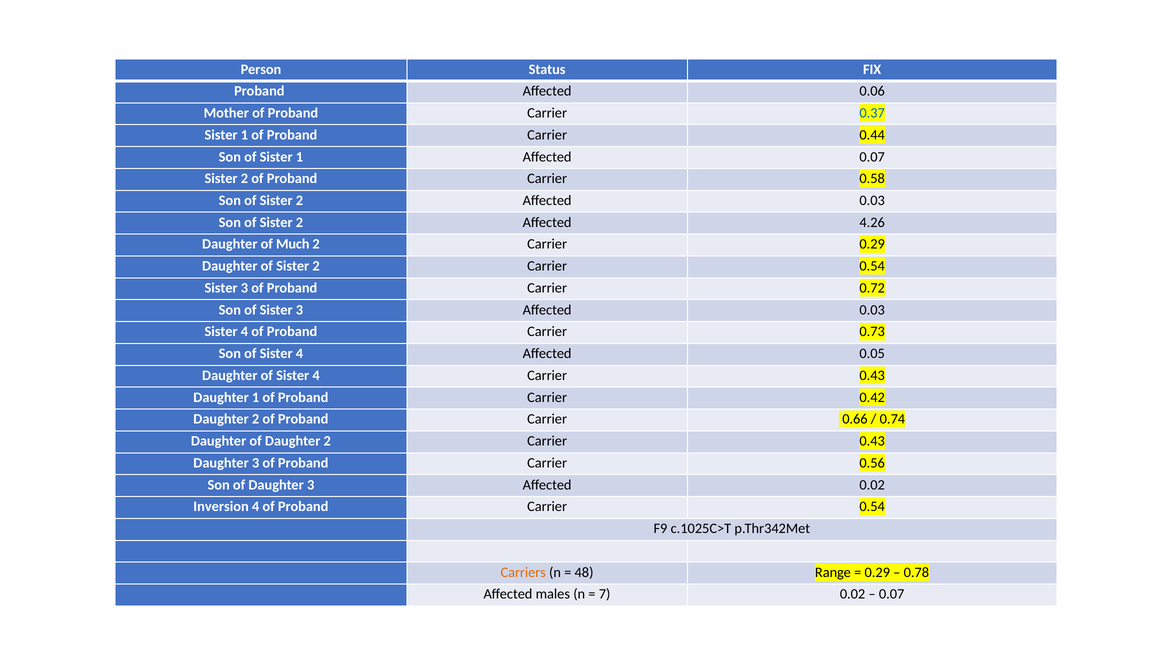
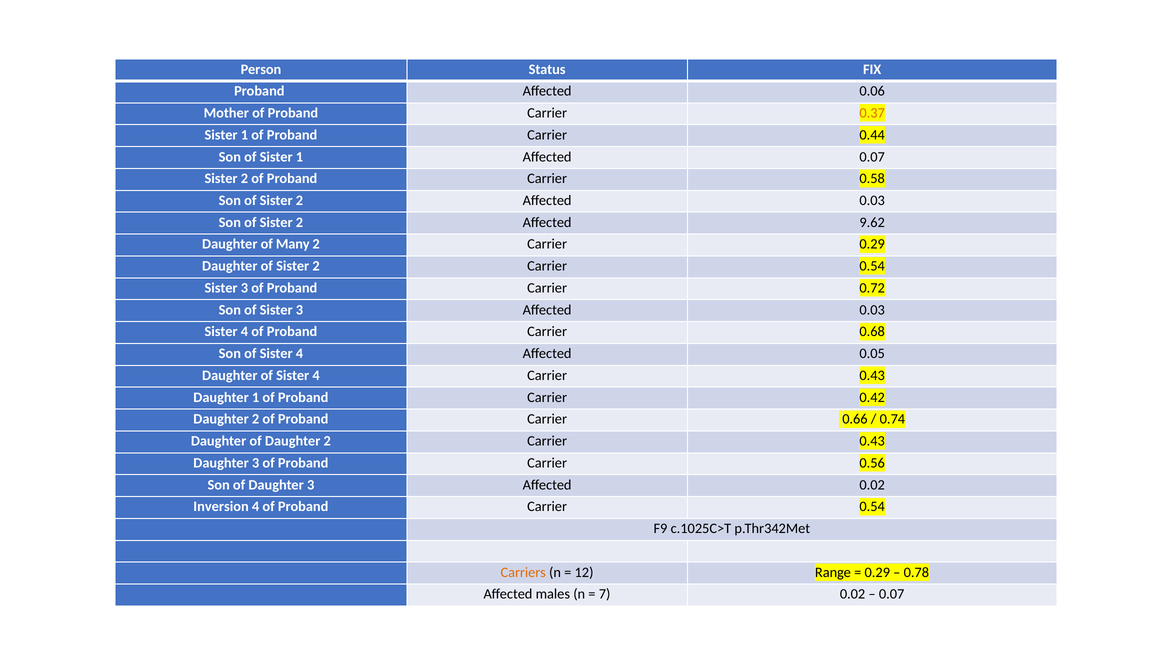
0.37 colour: blue -> orange (872, 113)
4.26: 4.26 -> 9.62 (872, 222)
Much: Much -> Many (293, 244)
0.73: 0.73 -> 0.68 (872, 331)
48: 48 -> 12 (584, 572)
